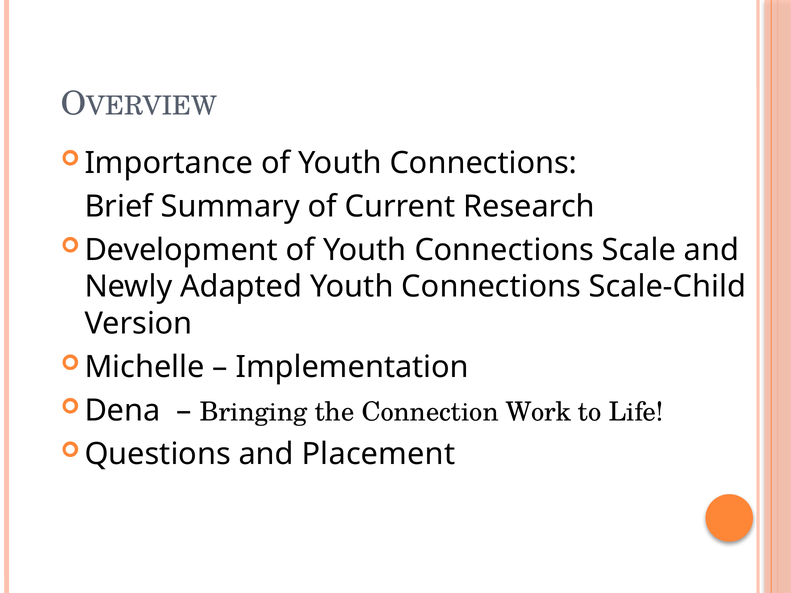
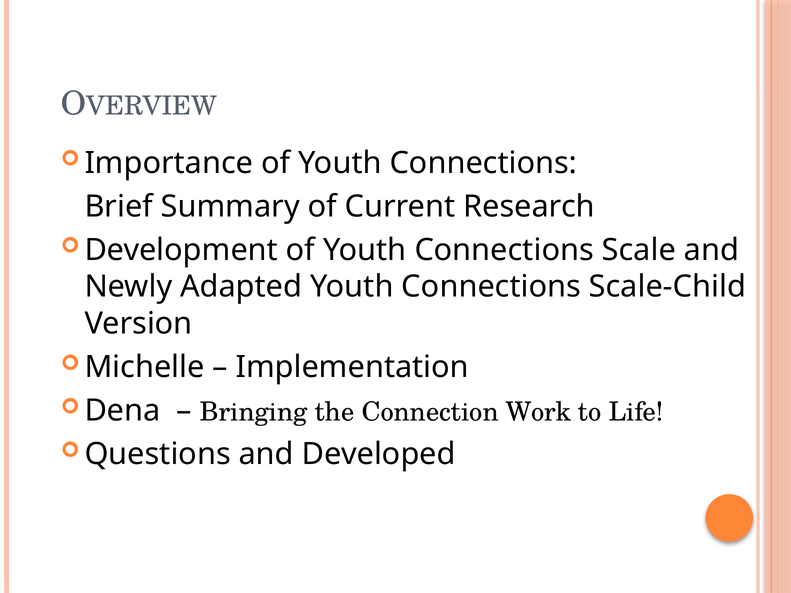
Placement: Placement -> Developed (379, 454)
